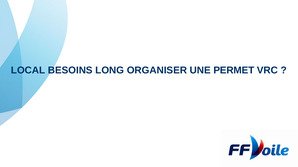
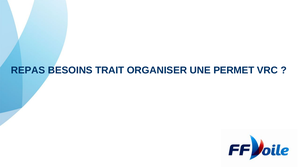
LOCAL: LOCAL -> REPAS (28, 70)
LONG: LONG -> TRAIT (110, 70)
